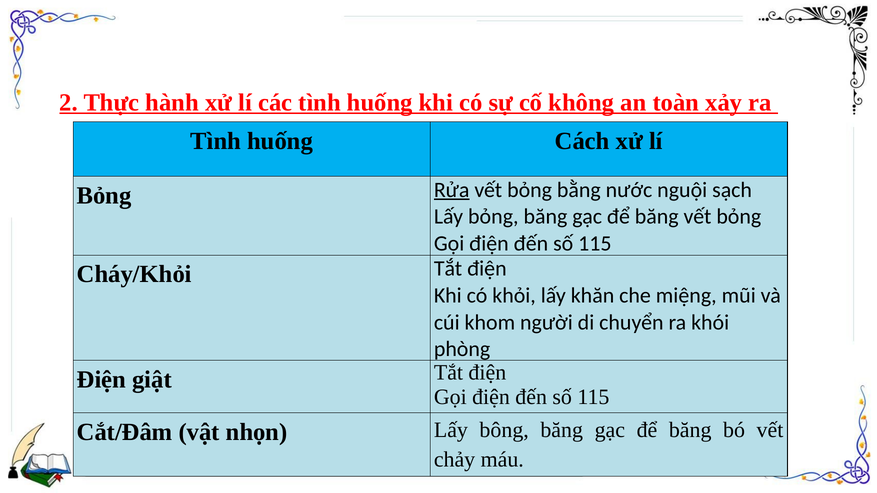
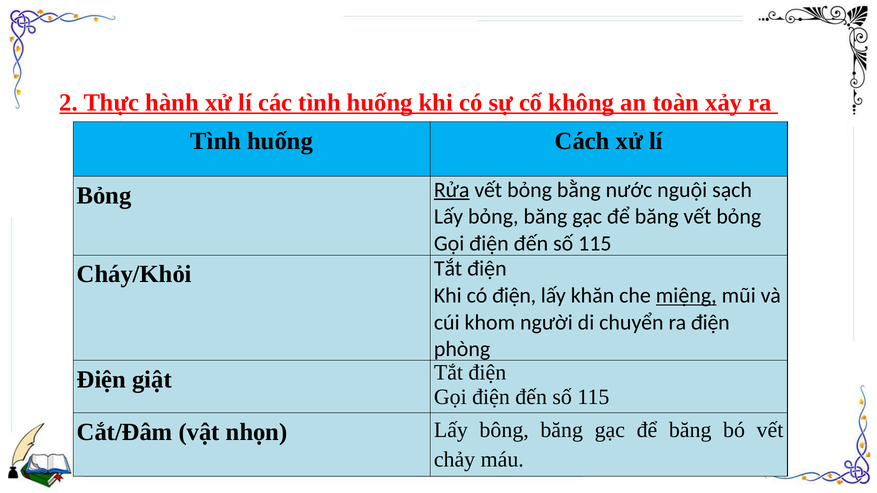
có khỏi: khỏi -> điện (514, 295)
miệng underline: none -> present (686, 295)
ra khói: khói -> điện (710, 322)
